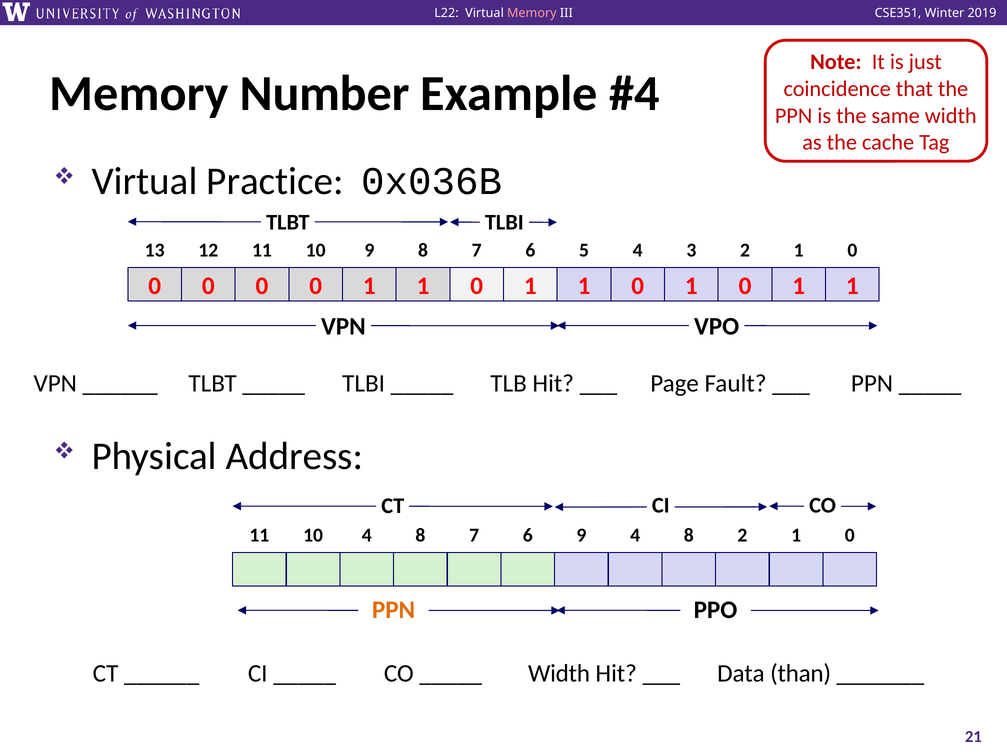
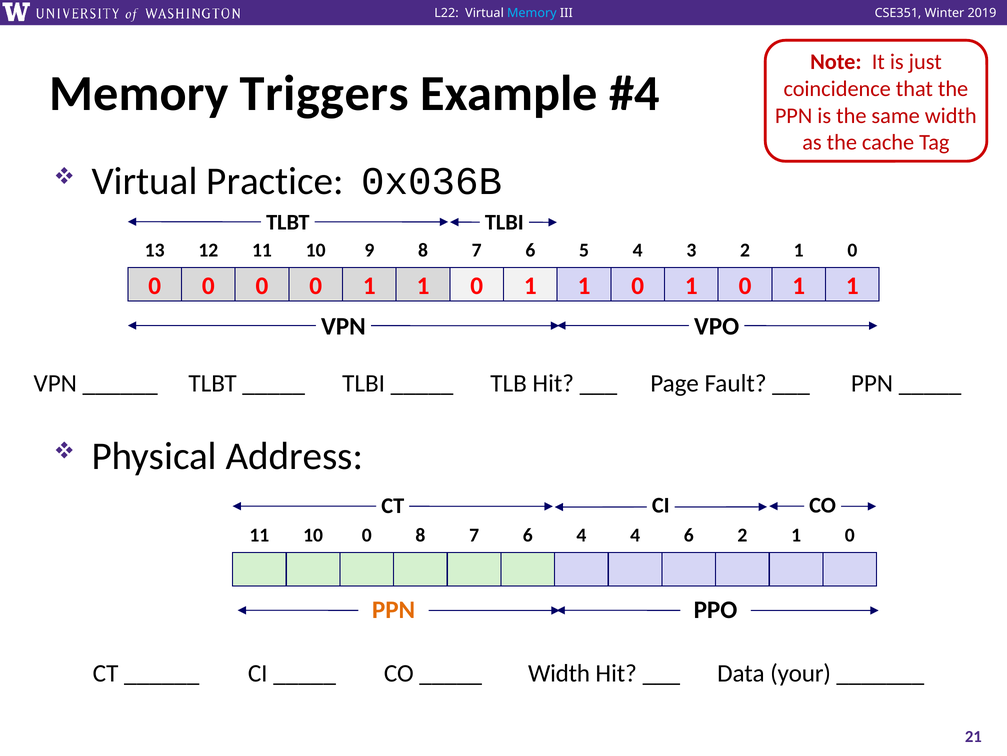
Memory colour: pink -> light blue (532, 13)
Number: Number -> Triggers (324, 93)
10 4: 4 -> 0 (367, 535)
6 9: 9 -> 4 (581, 535)
8: 8 -> 6 (689, 535)
than: than -> your (801, 673)
